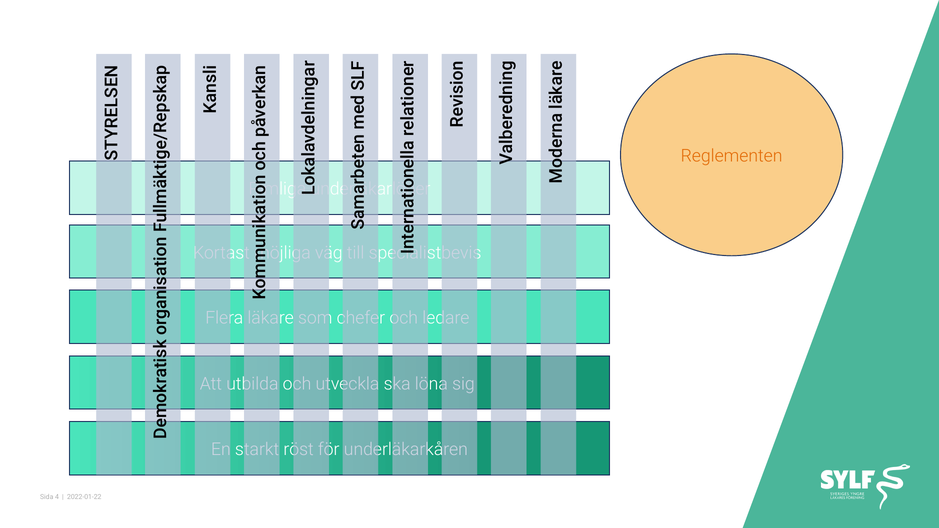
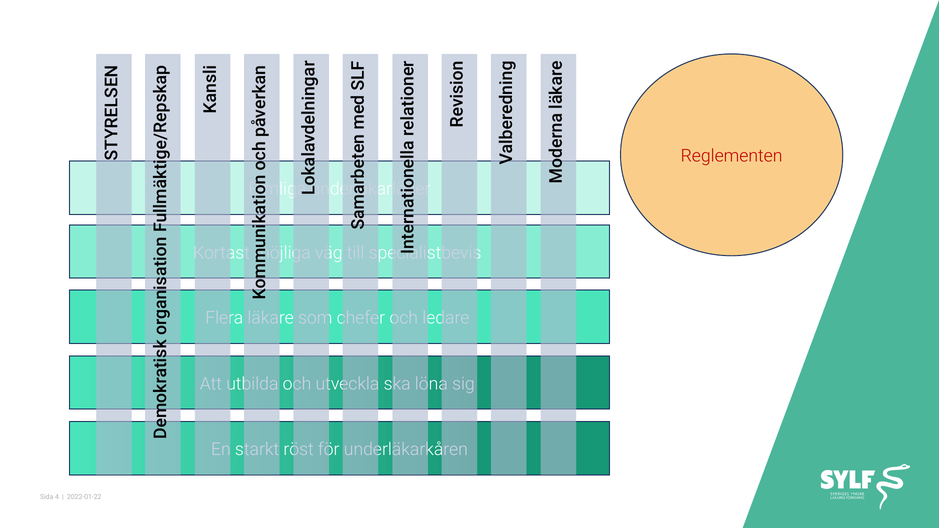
Reglementen colour: orange -> red (732, 156)
